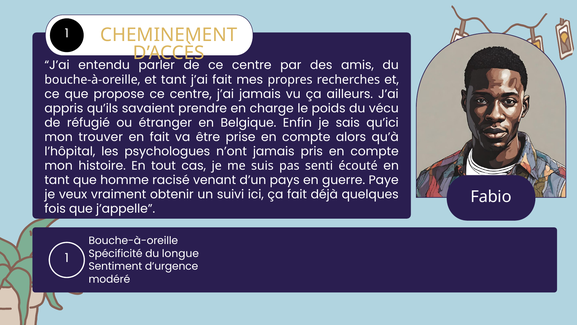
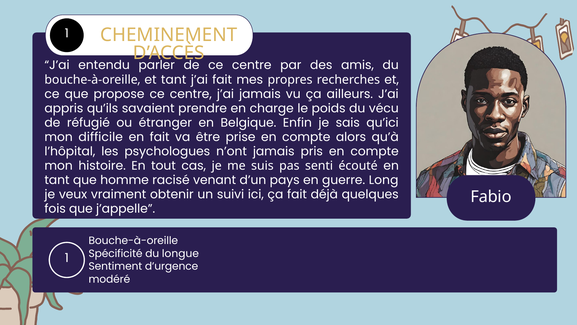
trouver: trouver -> difficile (101, 137)
Paye: Paye -> Long (384, 180)
